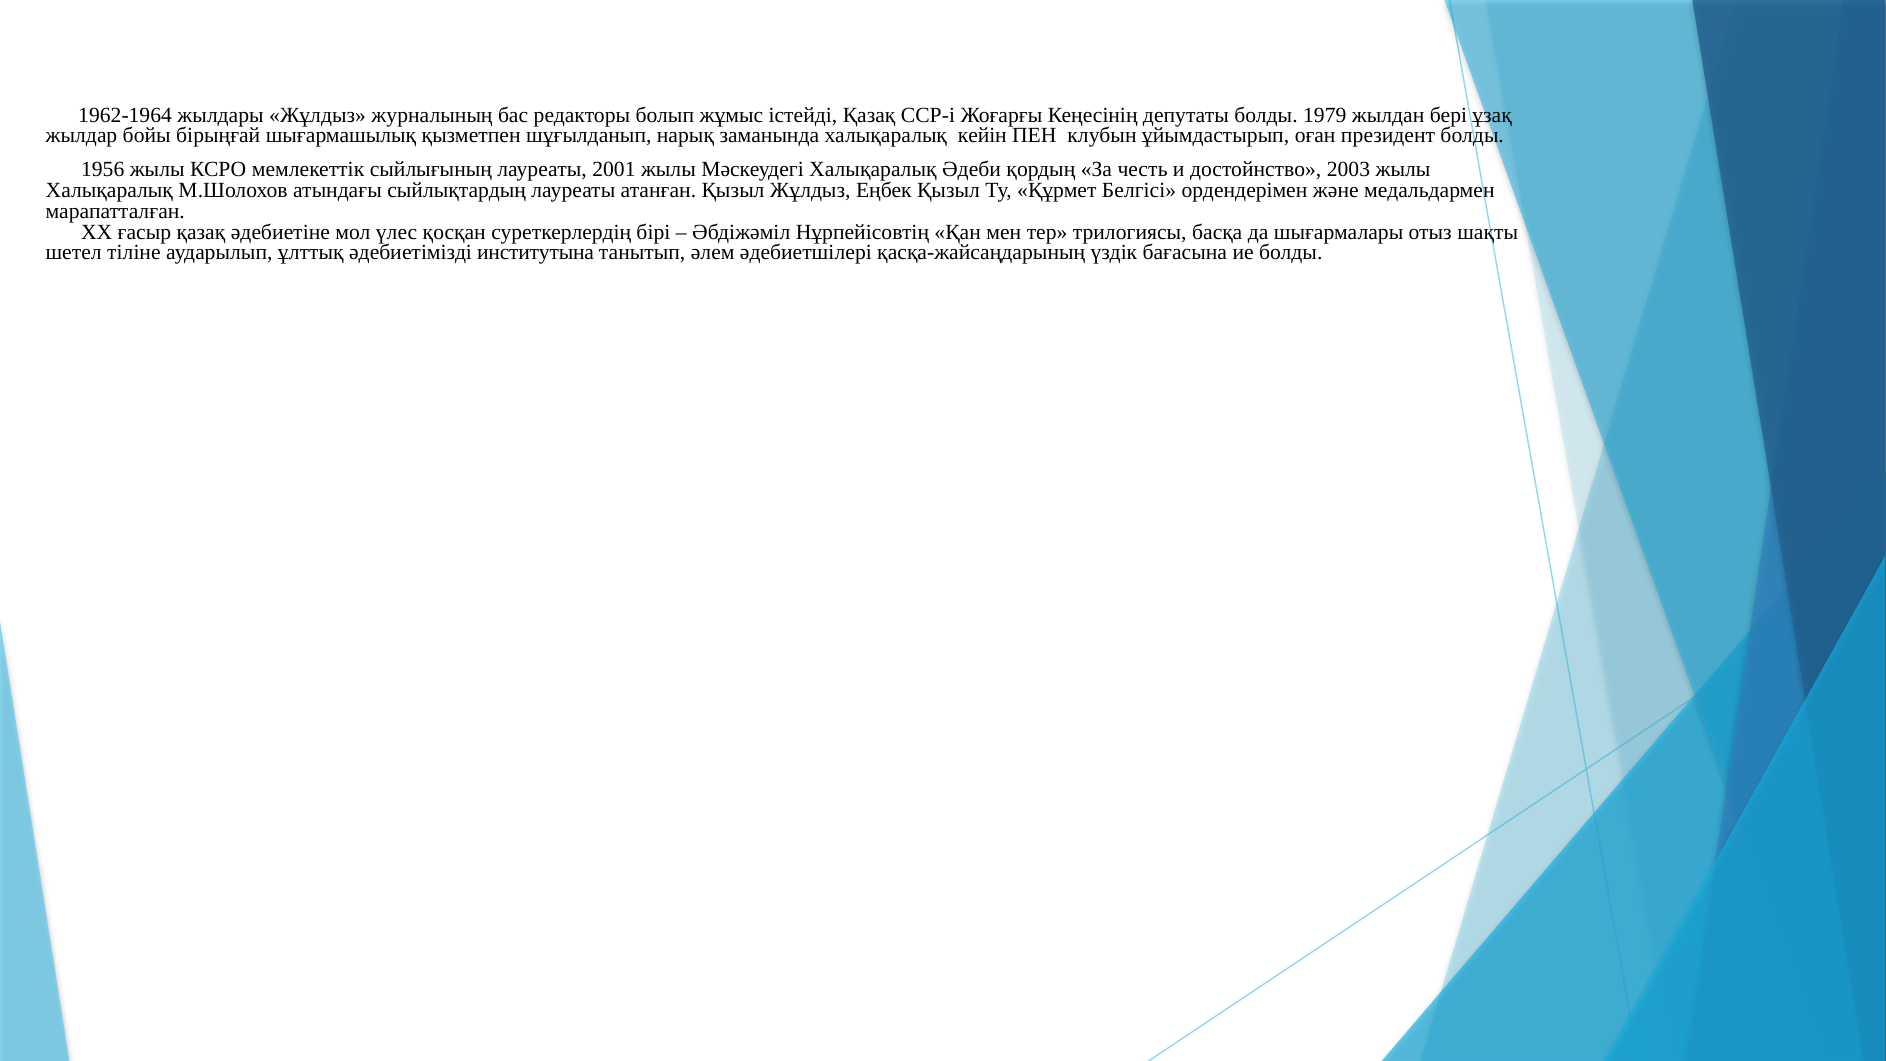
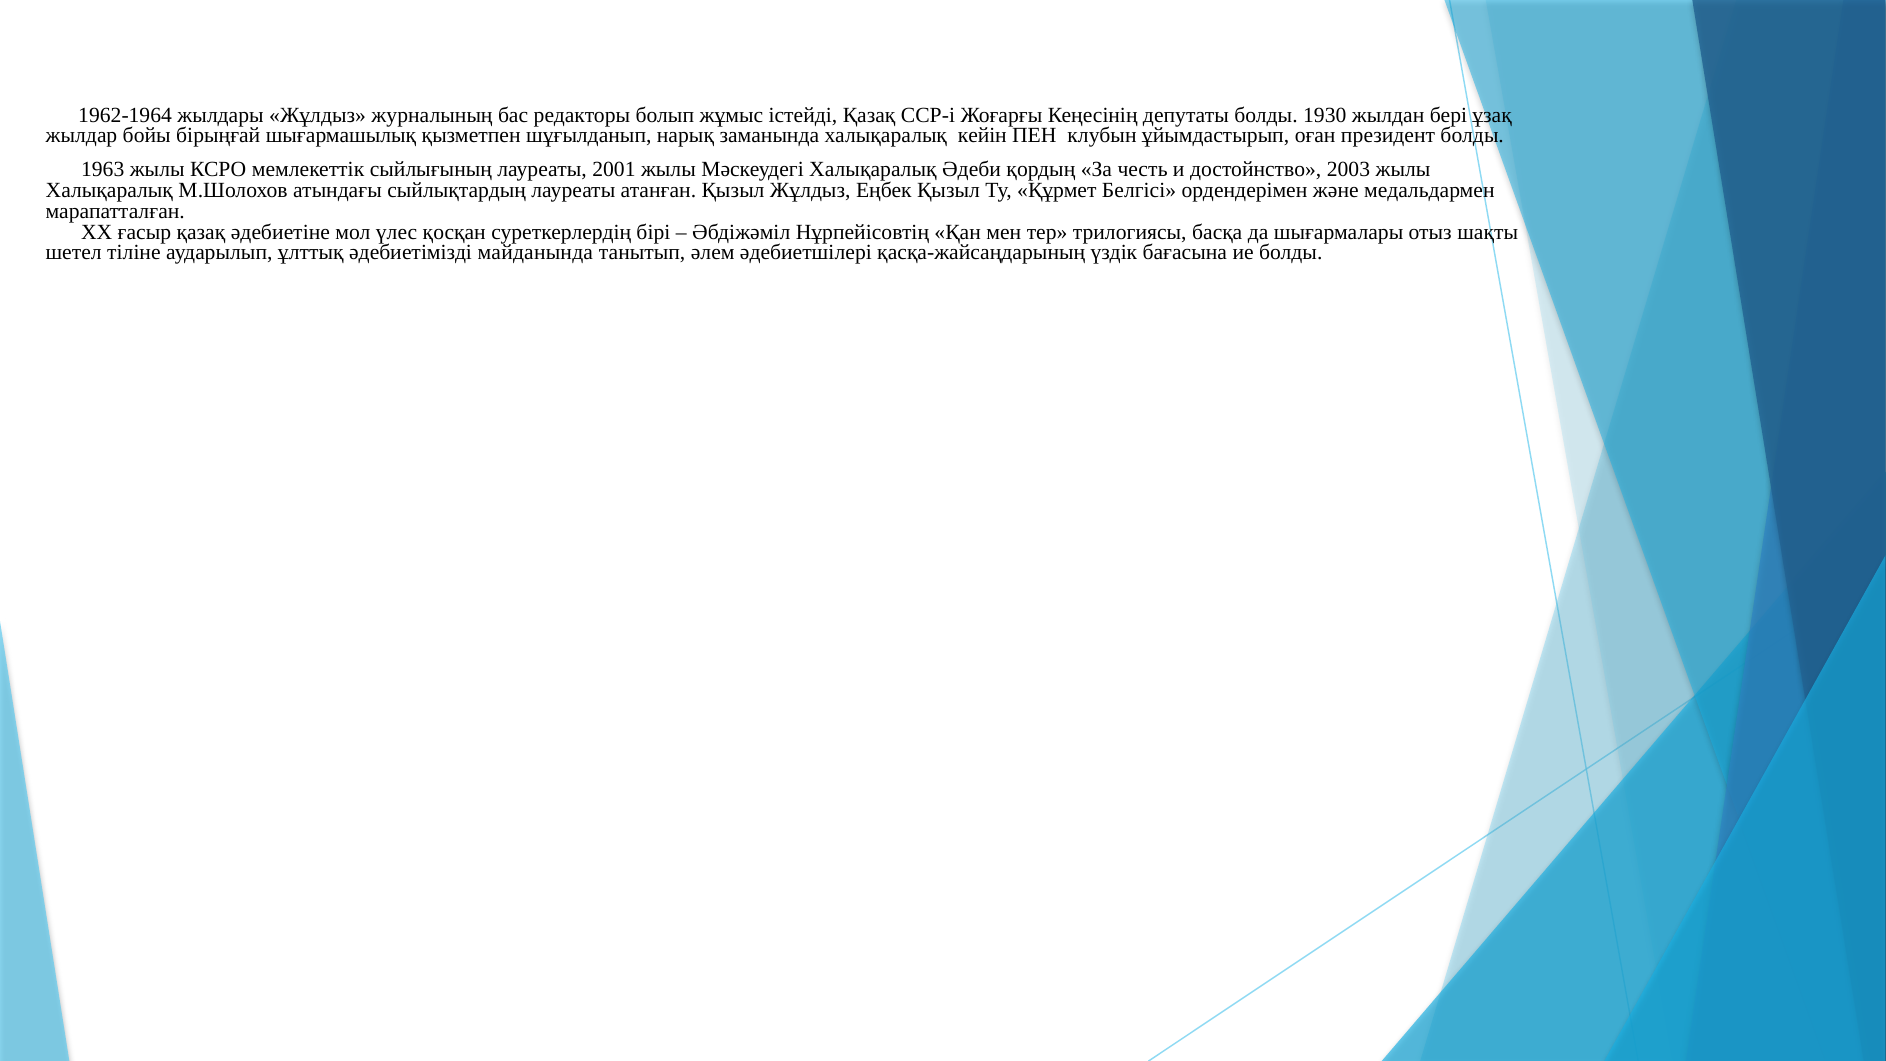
1979: 1979 -> 1930 (1325, 115)
1956: 1956 -> 1963 (103, 170)
институтына: институтына -> майданында (535, 253)
